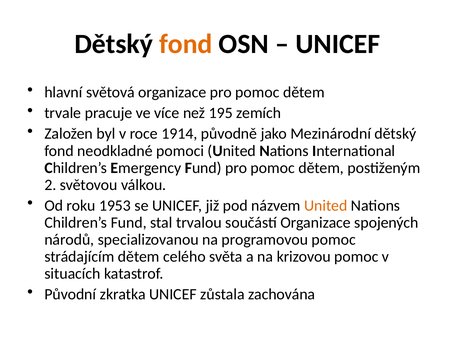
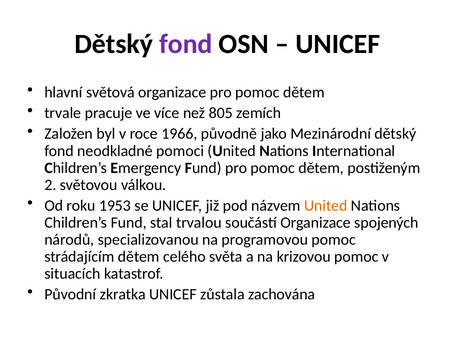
fond colour: orange -> purple (186, 44)
195: 195 -> 805 (221, 113)
1914: 1914 -> 1966 (179, 134)
